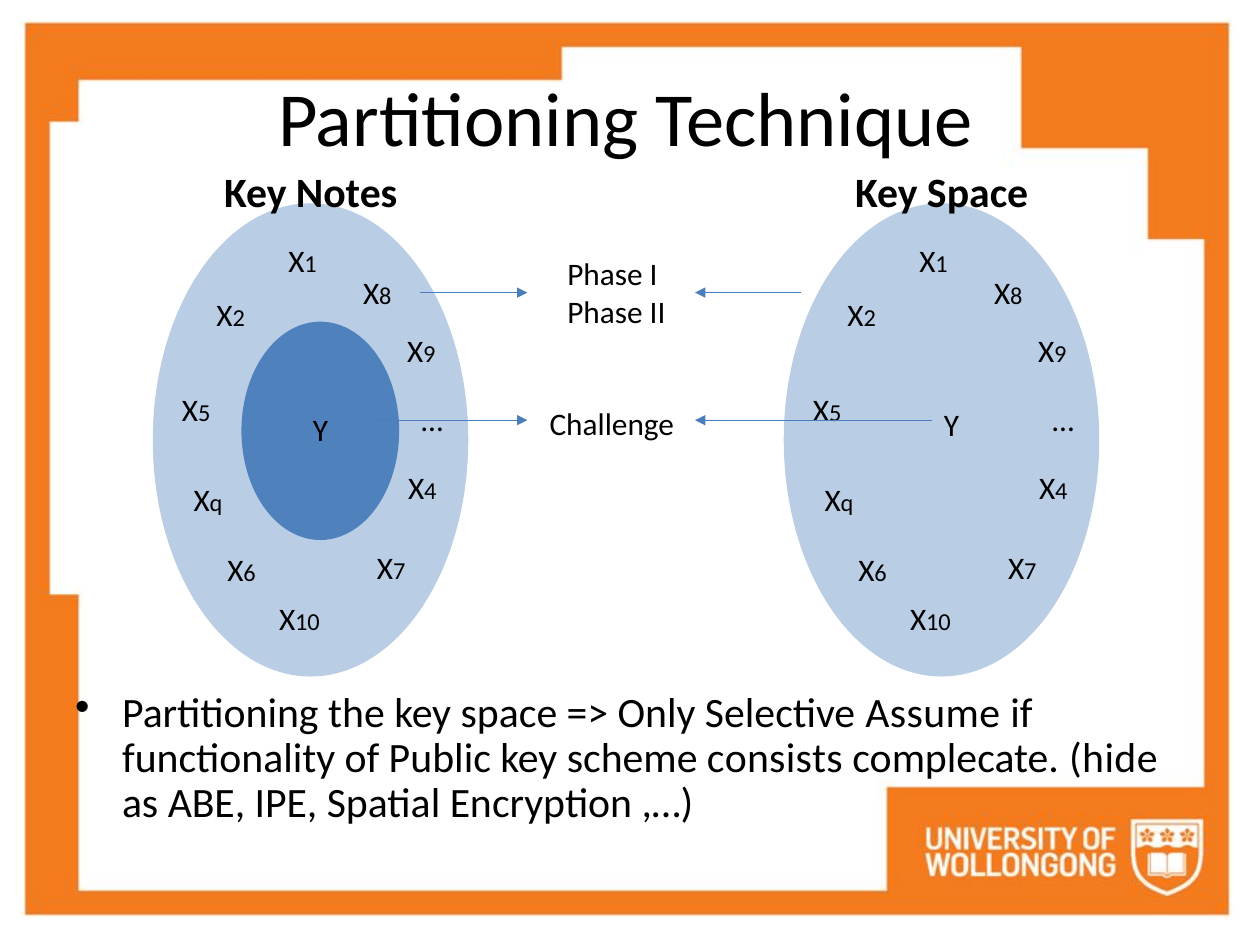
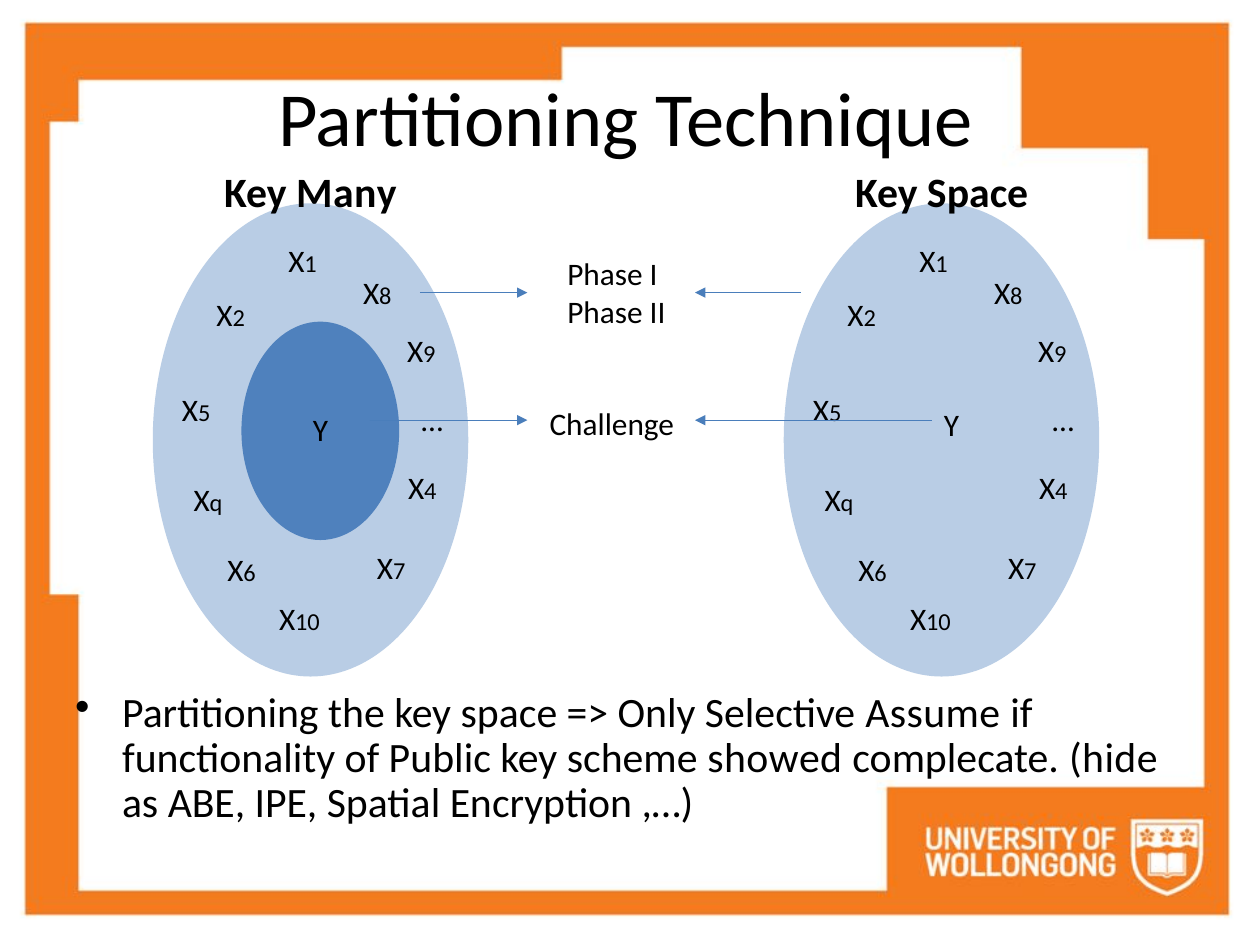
Notes: Notes -> Many (346, 193)
consists: consists -> showed (775, 759)
